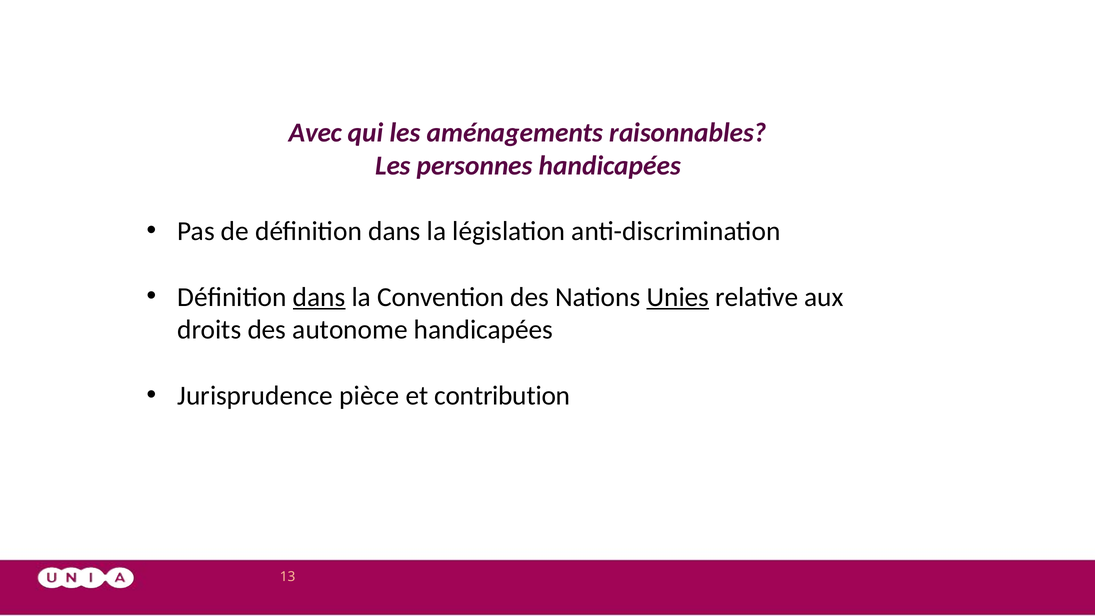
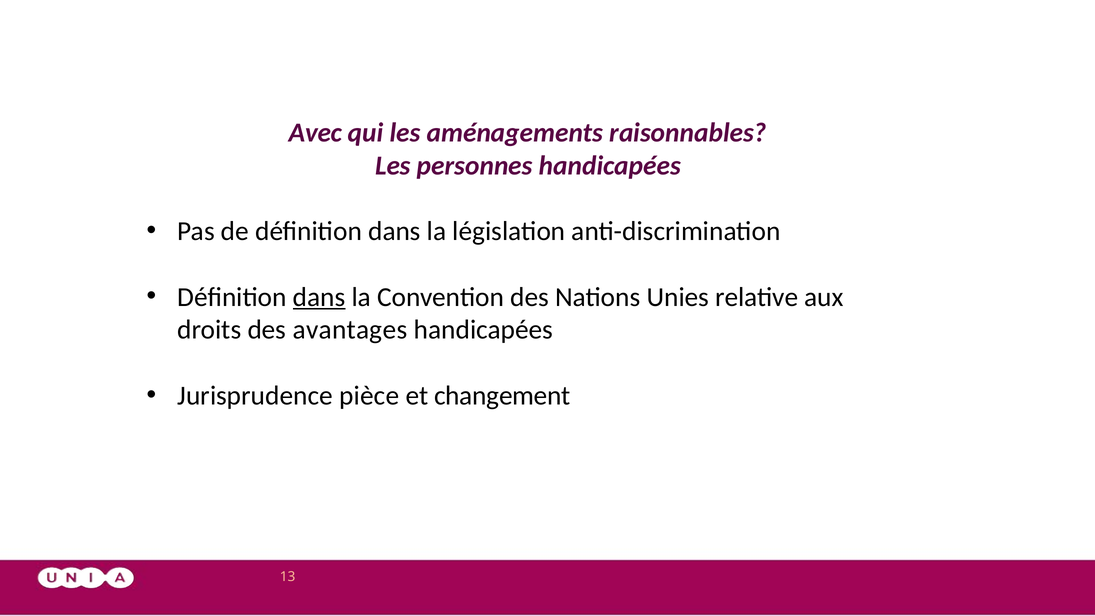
Unies underline: present -> none (678, 297)
autonome: autonome -> avantages (350, 330)
contribution: contribution -> changement (502, 396)
